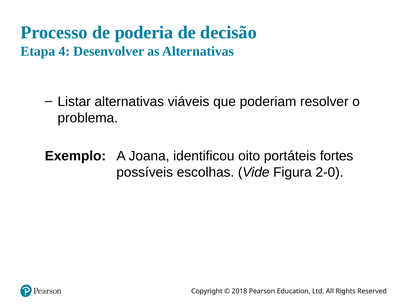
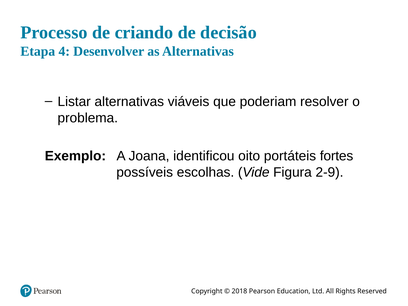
poderia: poderia -> criando (144, 33)
2-0: 2-0 -> 2-9 (330, 172)
